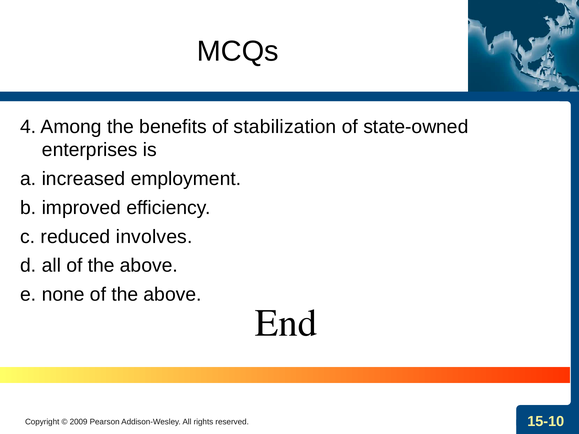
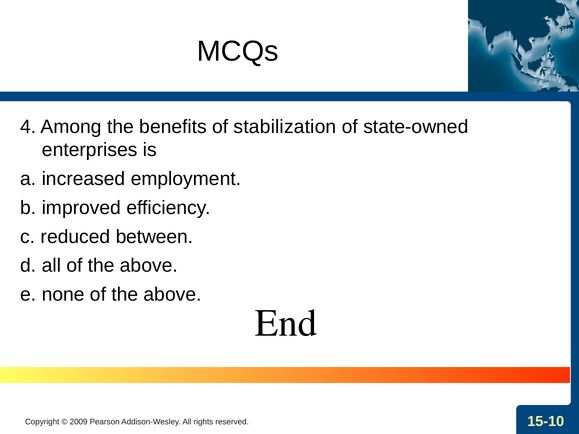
involves: involves -> between (154, 237)
